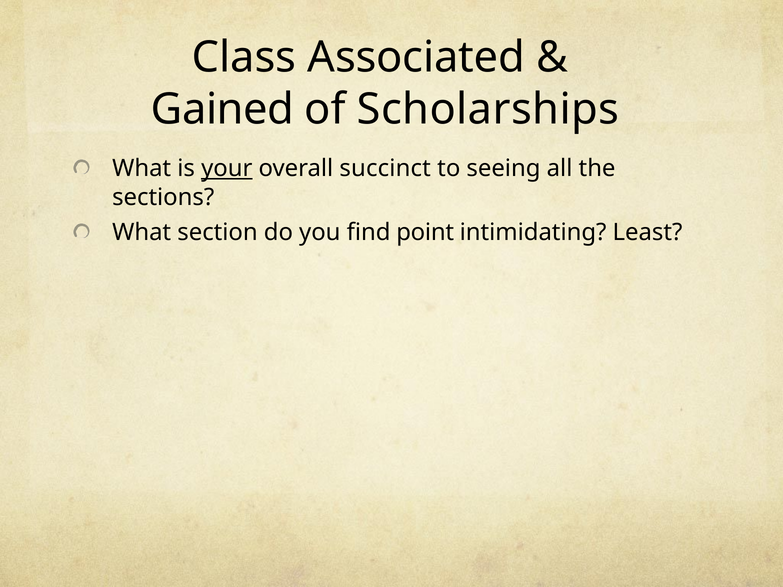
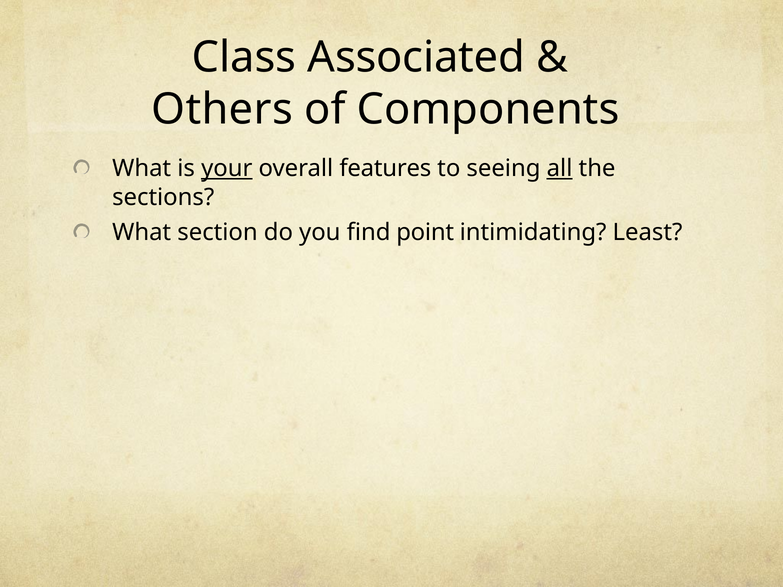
Gained: Gained -> Others (222, 109)
Scholarships: Scholarships -> Components (488, 109)
succinct: succinct -> features (385, 169)
all underline: none -> present (560, 169)
